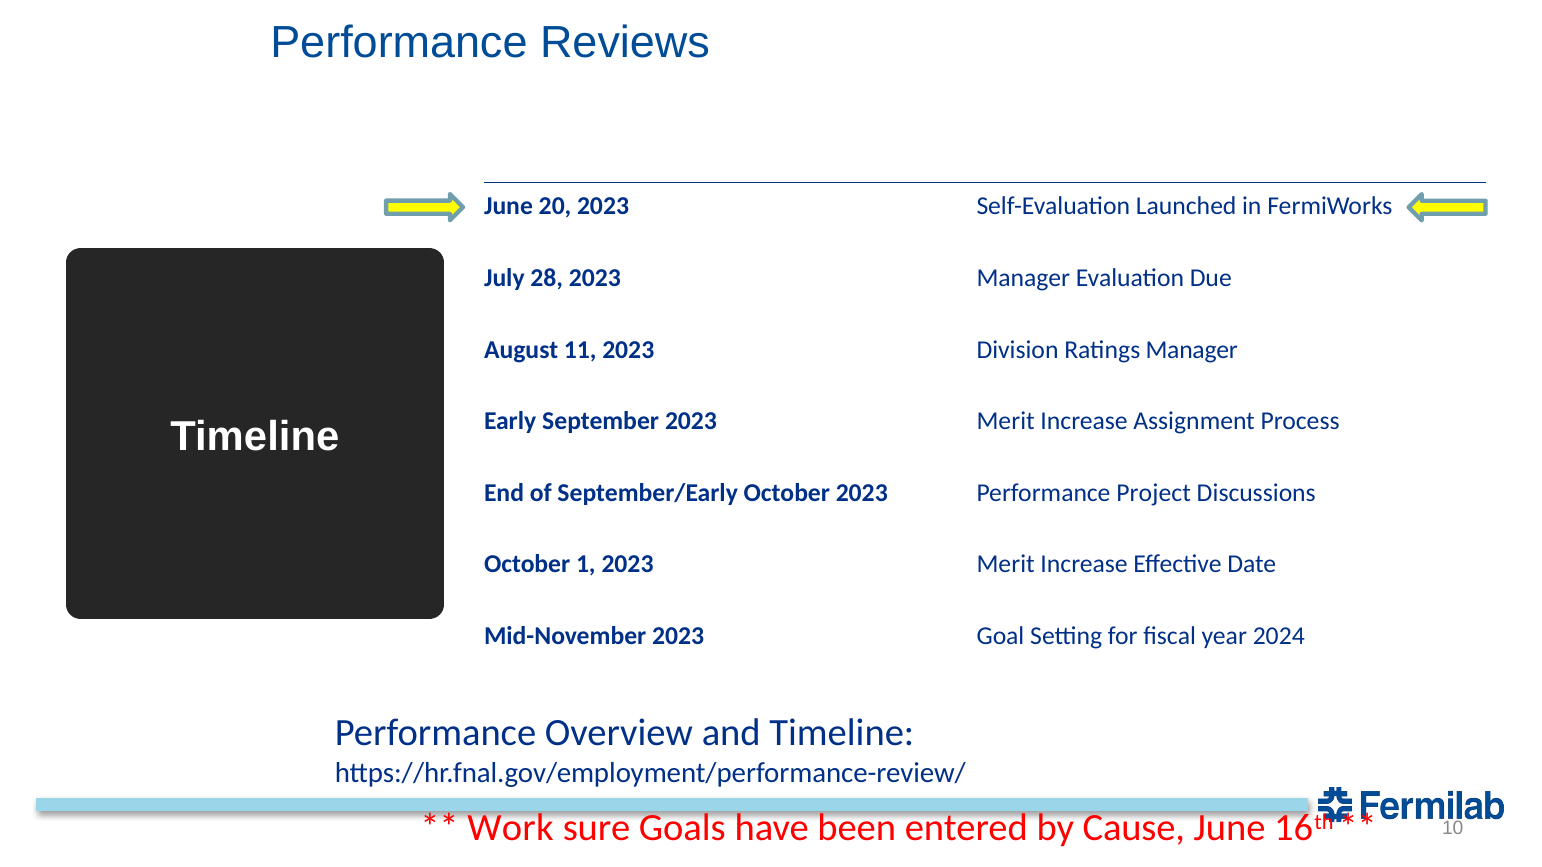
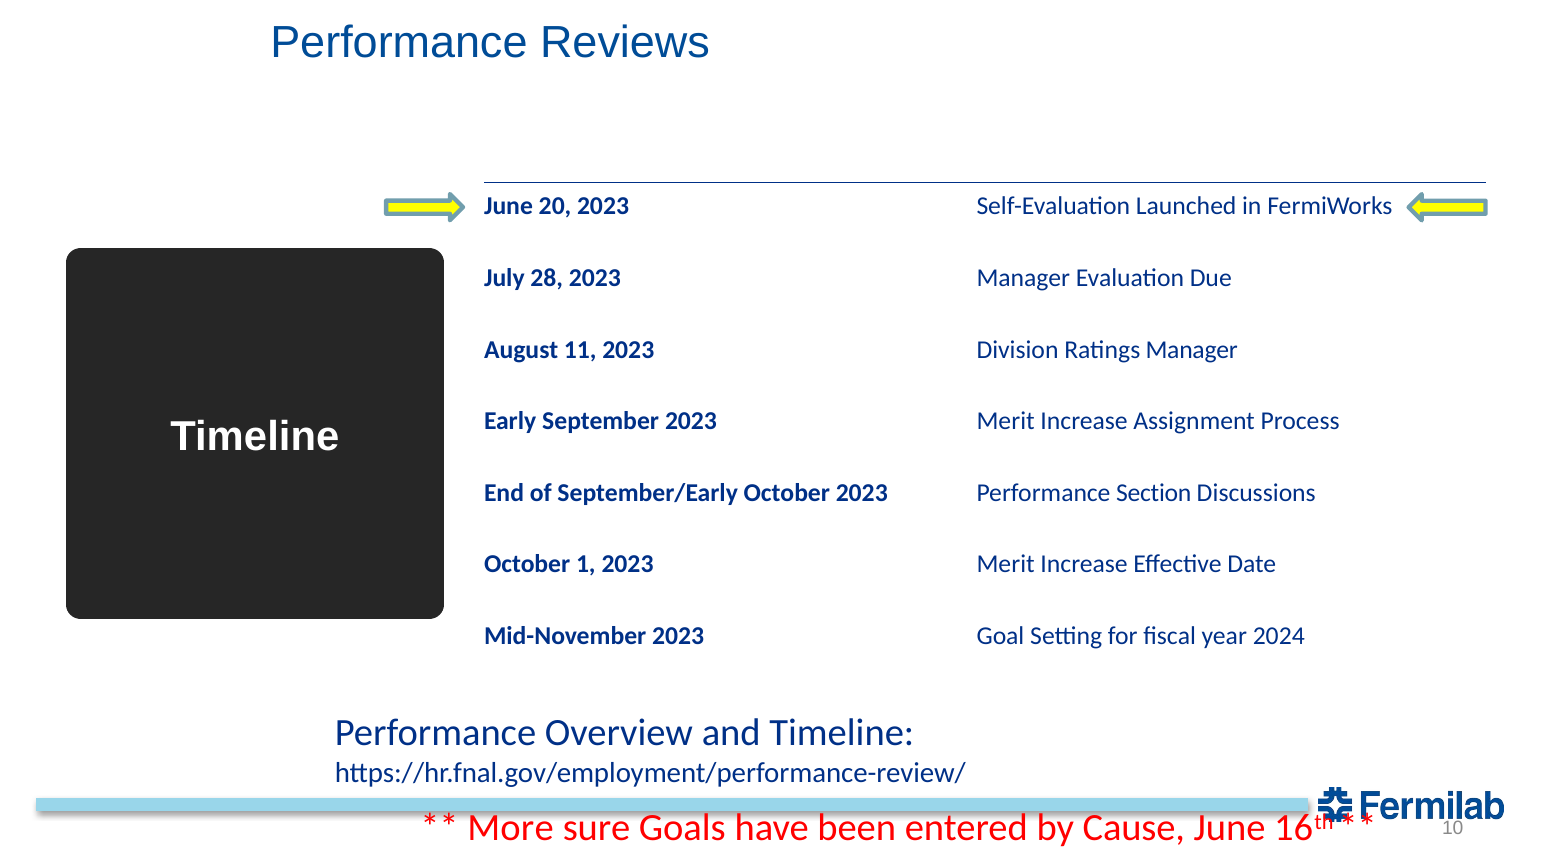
Project: Project -> Section (1154, 493)
Work: Work -> More (511, 828)
